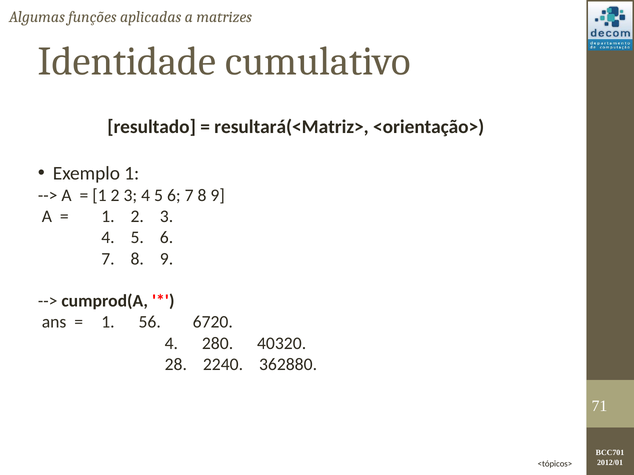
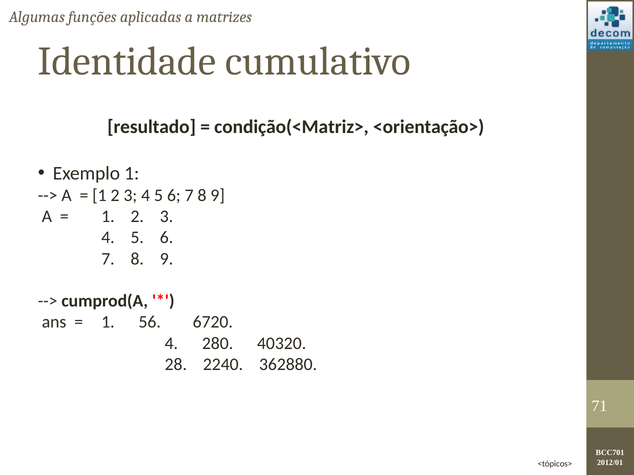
resultará(<Matriz>: resultará(<Matriz> -> condição(<Matriz> (291, 127)
